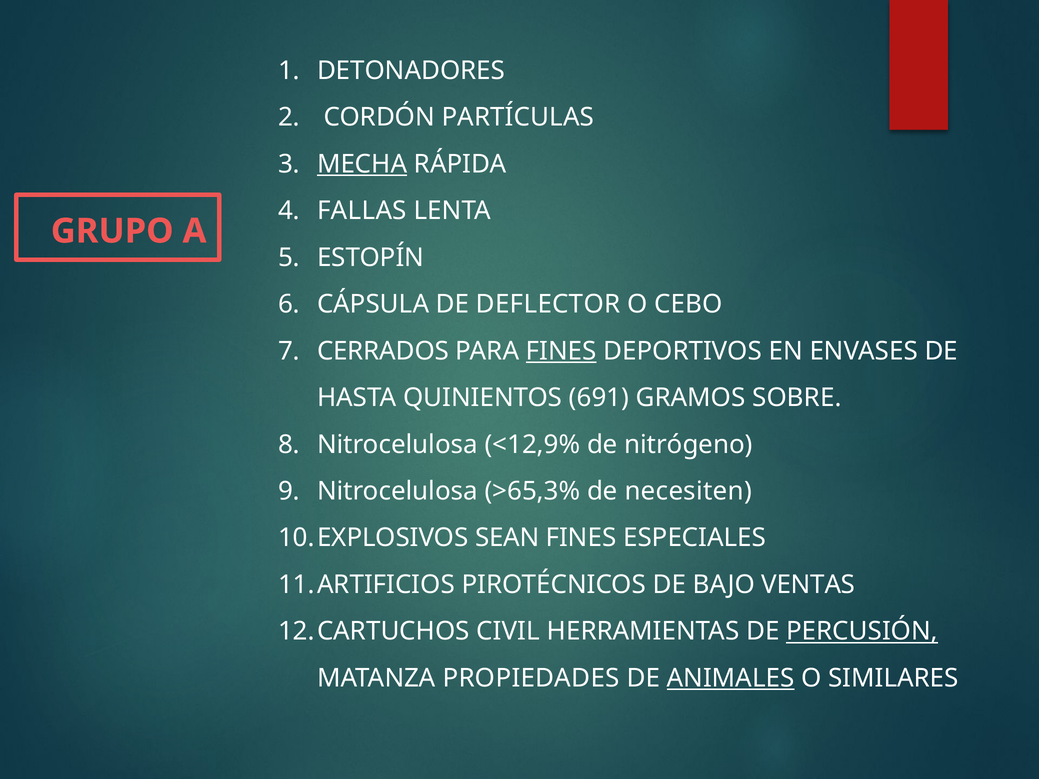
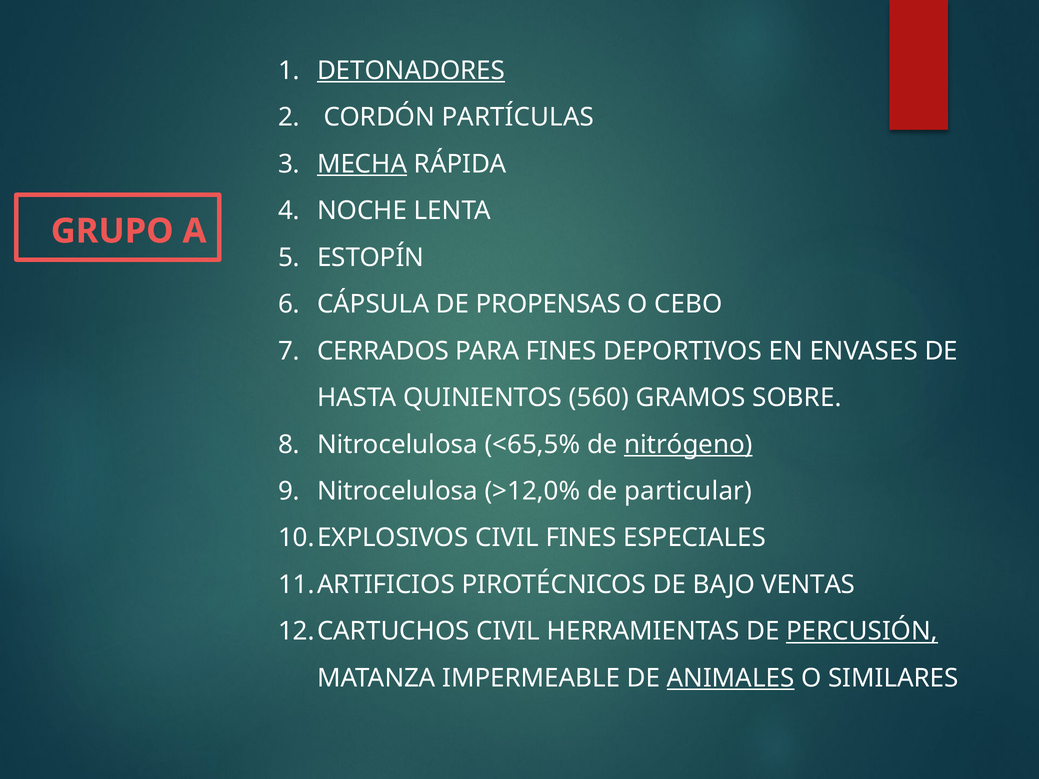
DETONADORES underline: none -> present (411, 71)
FALLAS: FALLAS -> NOCHE (362, 211)
DEFLECTOR: DEFLECTOR -> PROPENSAS (548, 304)
FINES underline: present -> none (561, 351)
691: 691 -> 560 (599, 398)
<12,9%: <12,9% -> <65,5% (532, 445)
nitrógeno underline: none -> present (688, 445)
>65,3%: >65,3% -> >12,0% (532, 491)
necesiten: necesiten -> particular (688, 491)
SEAN: SEAN -> CIVIL (507, 538)
PROPIEDADES: PROPIEDADES -> IMPERMEABLE (531, 678)
